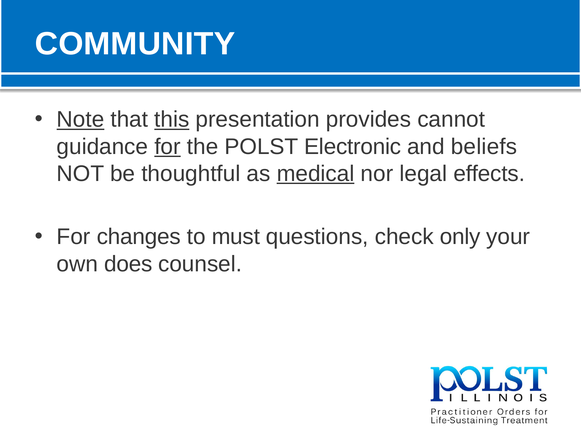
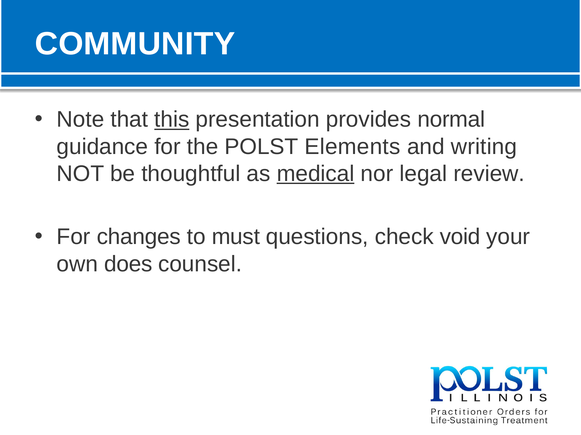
Note underline: present -> none (80, 120)
cannot: cannot -> normal (451, 120)
for underline: present -> none (168, 147)
Electronic: Electronic -> Elements (352, 147)
beliefs: beliefs -> writing (484, 147)
effects: effects -> review (489, 174)
only: only -> void (460, 237)
